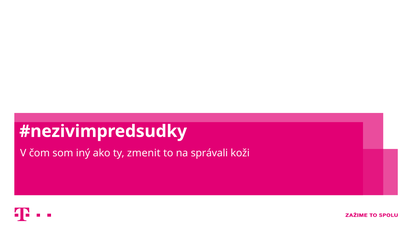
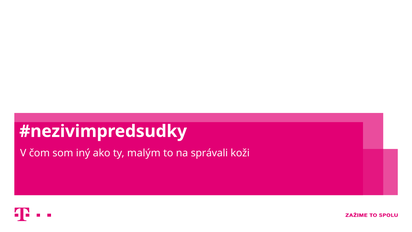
zmenit: zmenit -> malým (144, 153)
